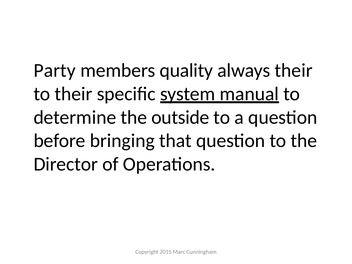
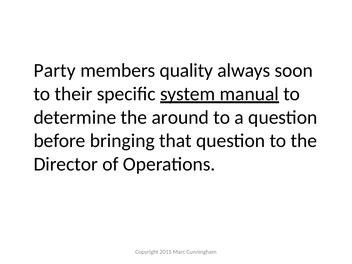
always their: their -> soon (294, 70)
outside: outside -> around (180, 117)
